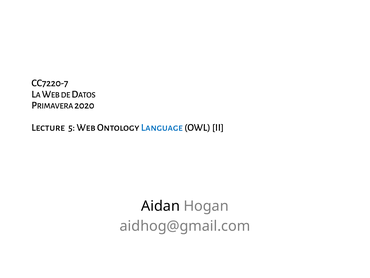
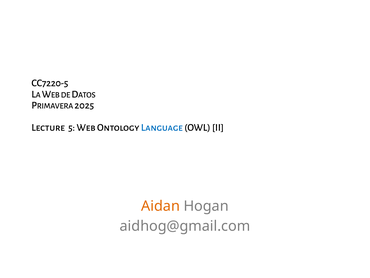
CC7220-7: CC7220-7 -> CC7220-5 (50, 83)
2020: 2020 -> 2025 (84, 105)
Aidan colour: black -> orange (161, 206)
